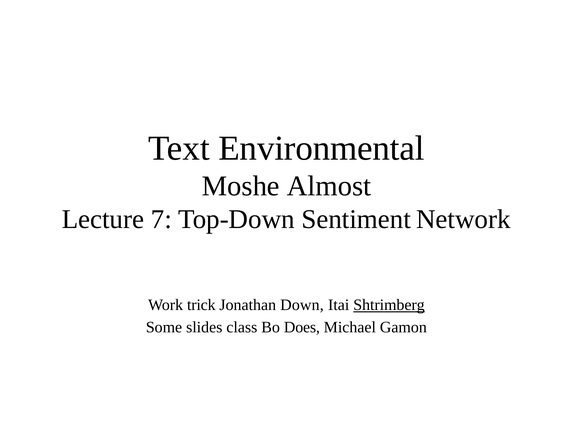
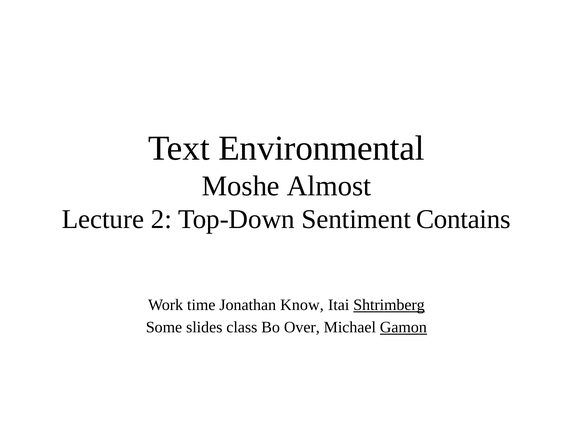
7: 7 -> 2 (161, 219)
Network: Network -> Contains (463, 219)
trick: trick -> time (201, 305)
Down: Down -> Know (302, 305)
Does: Does -> Over (302, 327)
Gamon underline: none -> present (403, 327)
